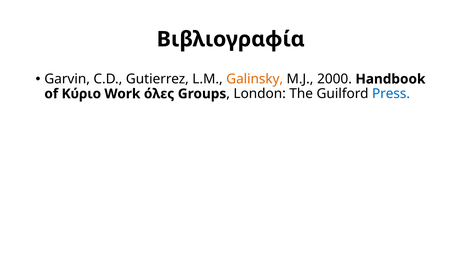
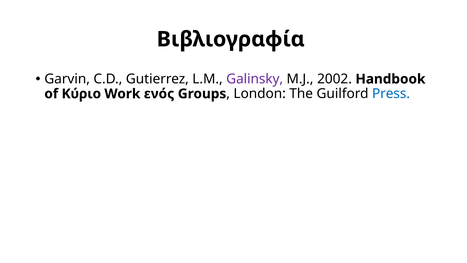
Galinsky colour: orange -> purple (255, 79)
2000: 2000 -> 2002 (335, 79)
όλες: όλες -> ενός (159, 94)
